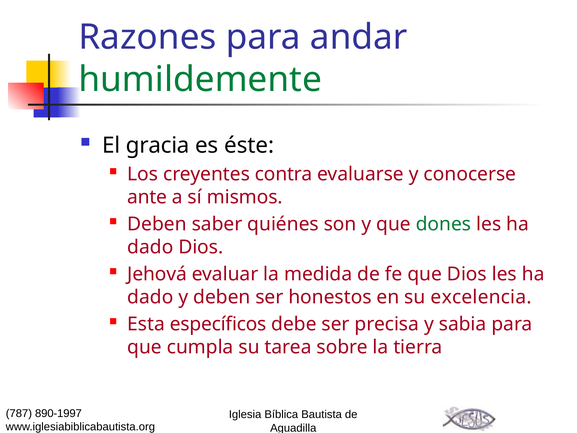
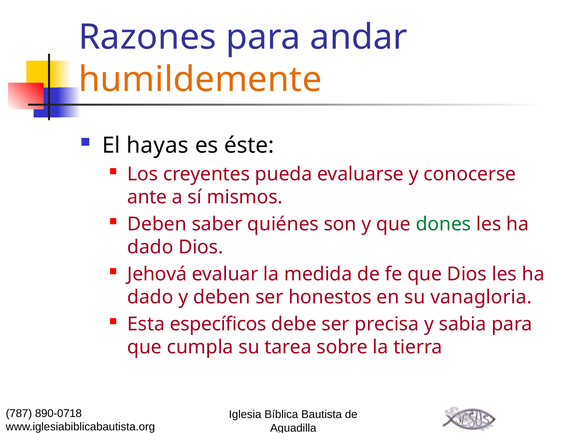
humildemente colour: green -> orange (200, 79)
gracia: gracia -> hayas (158, 145)
contra: contra -> pueda (284, 174)
excelencia: excelencia -> vanagloria (481, 297)
890-1997: 890-1997 -> 890-0718 (58, 413)
